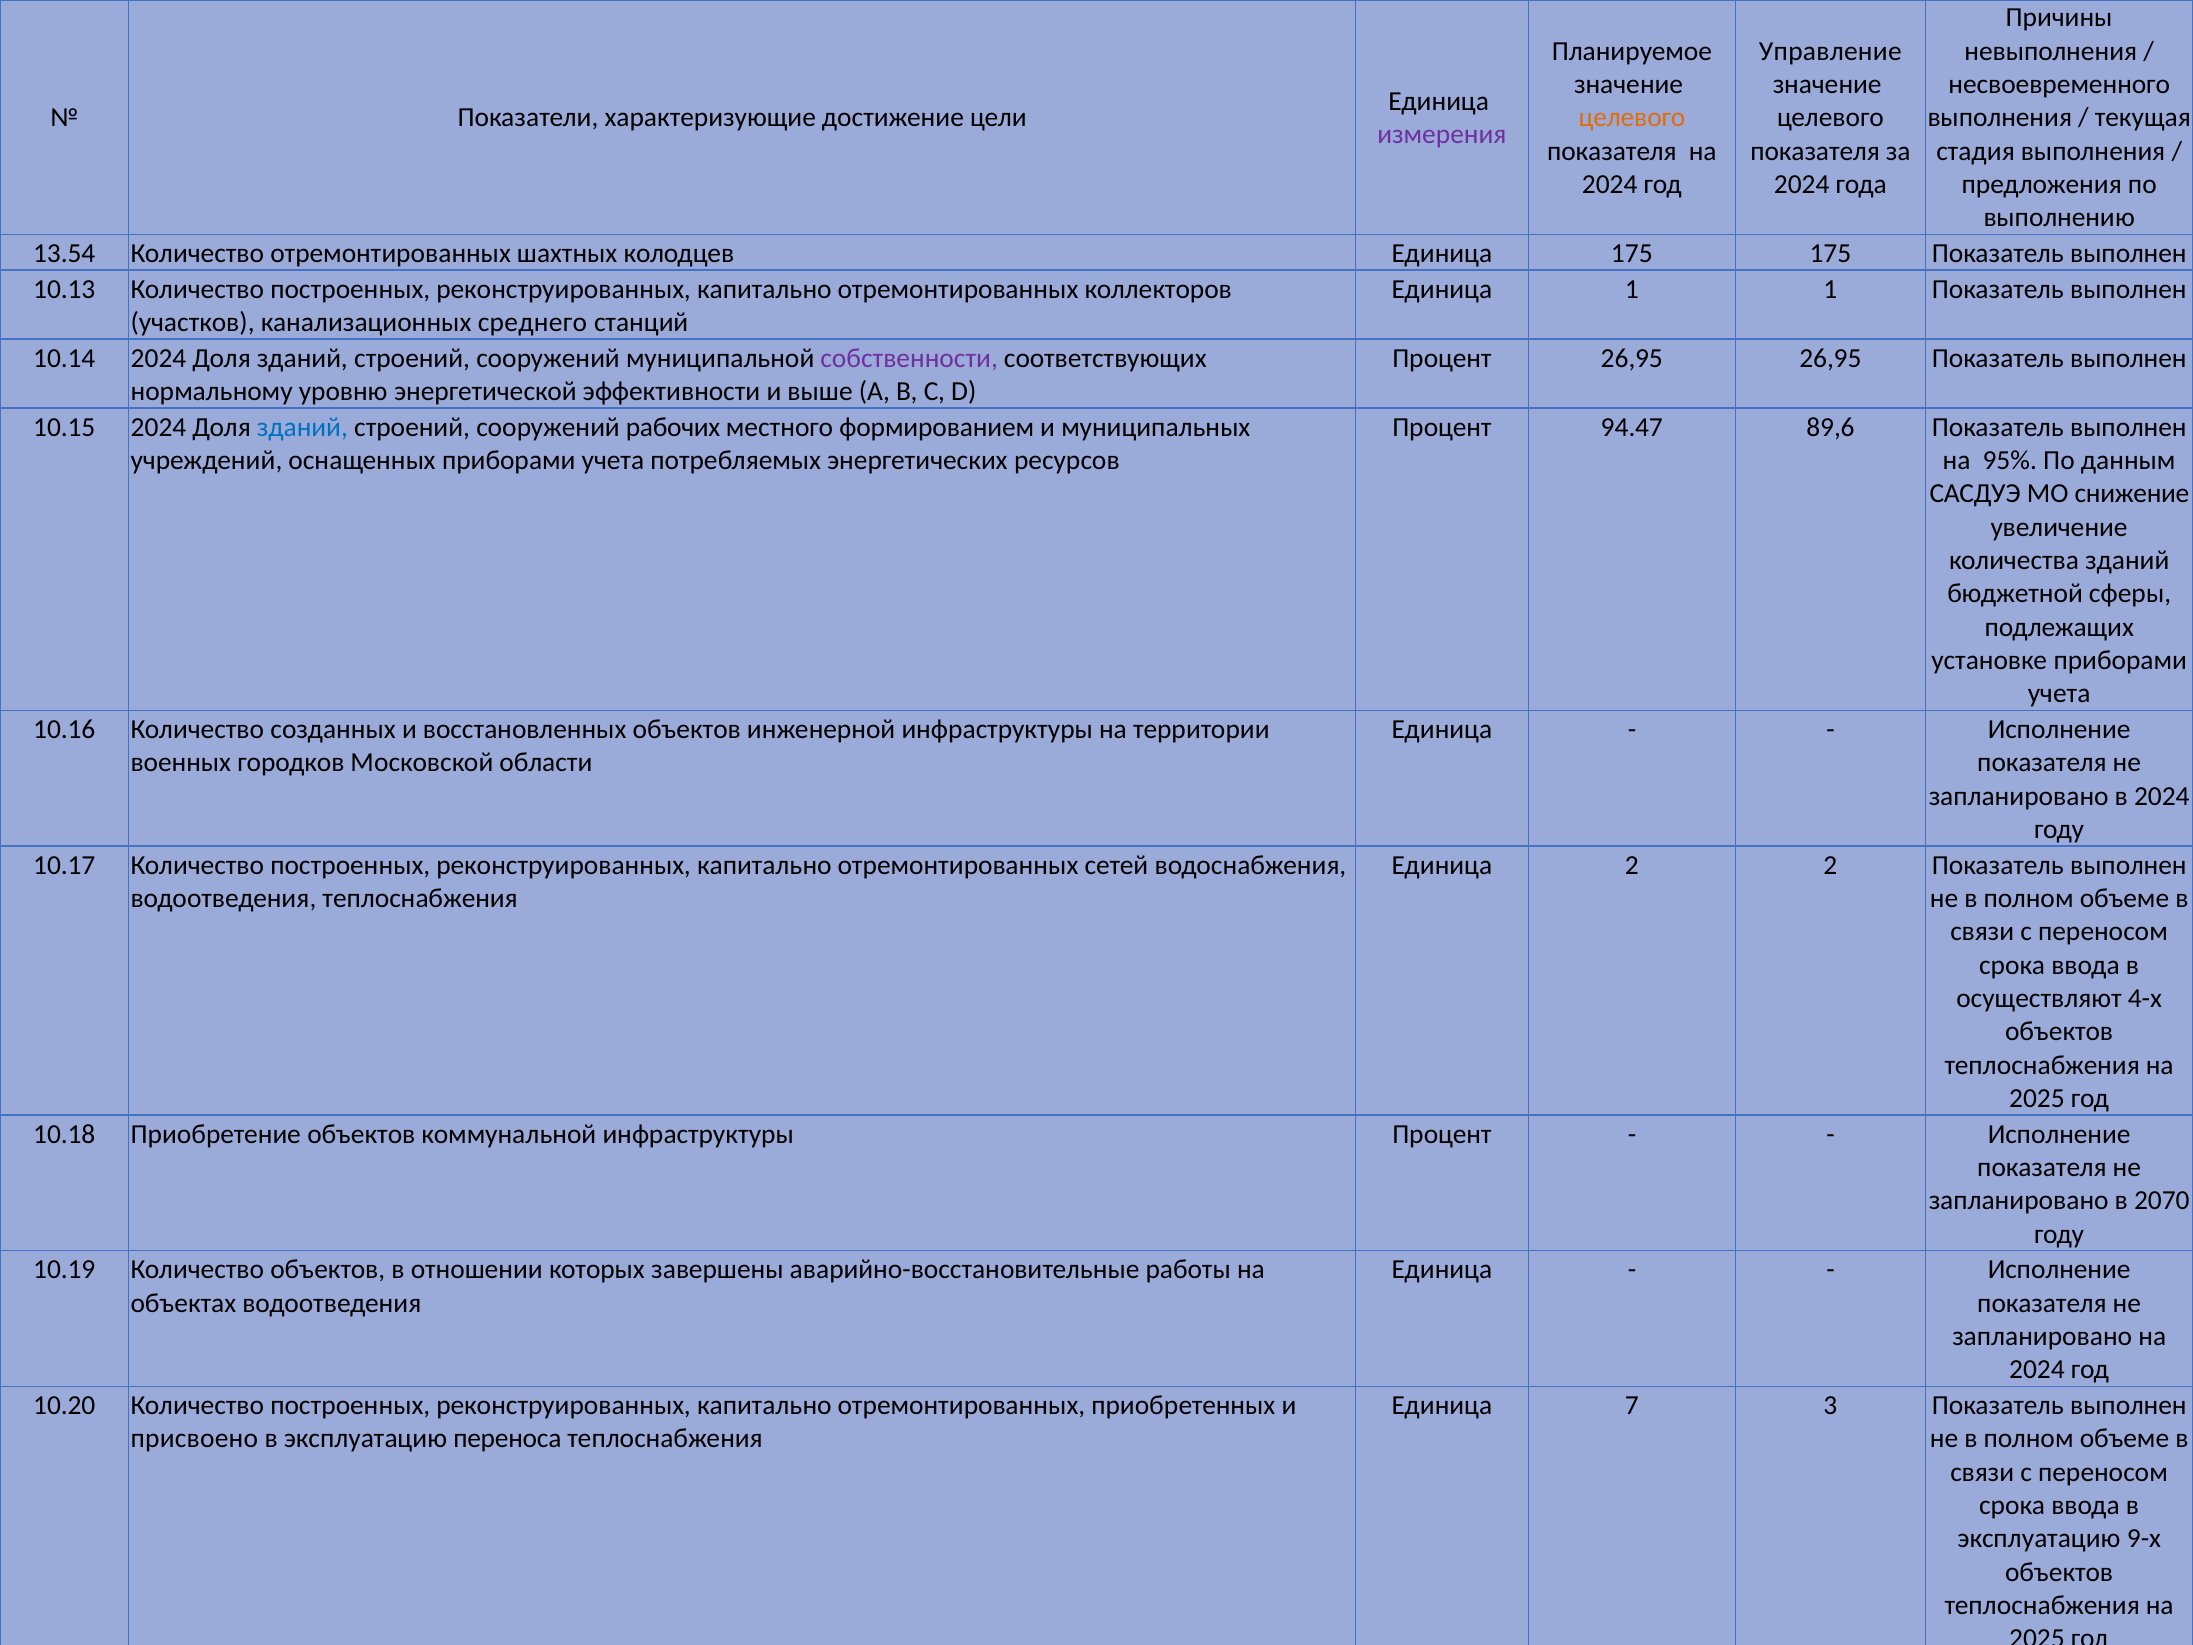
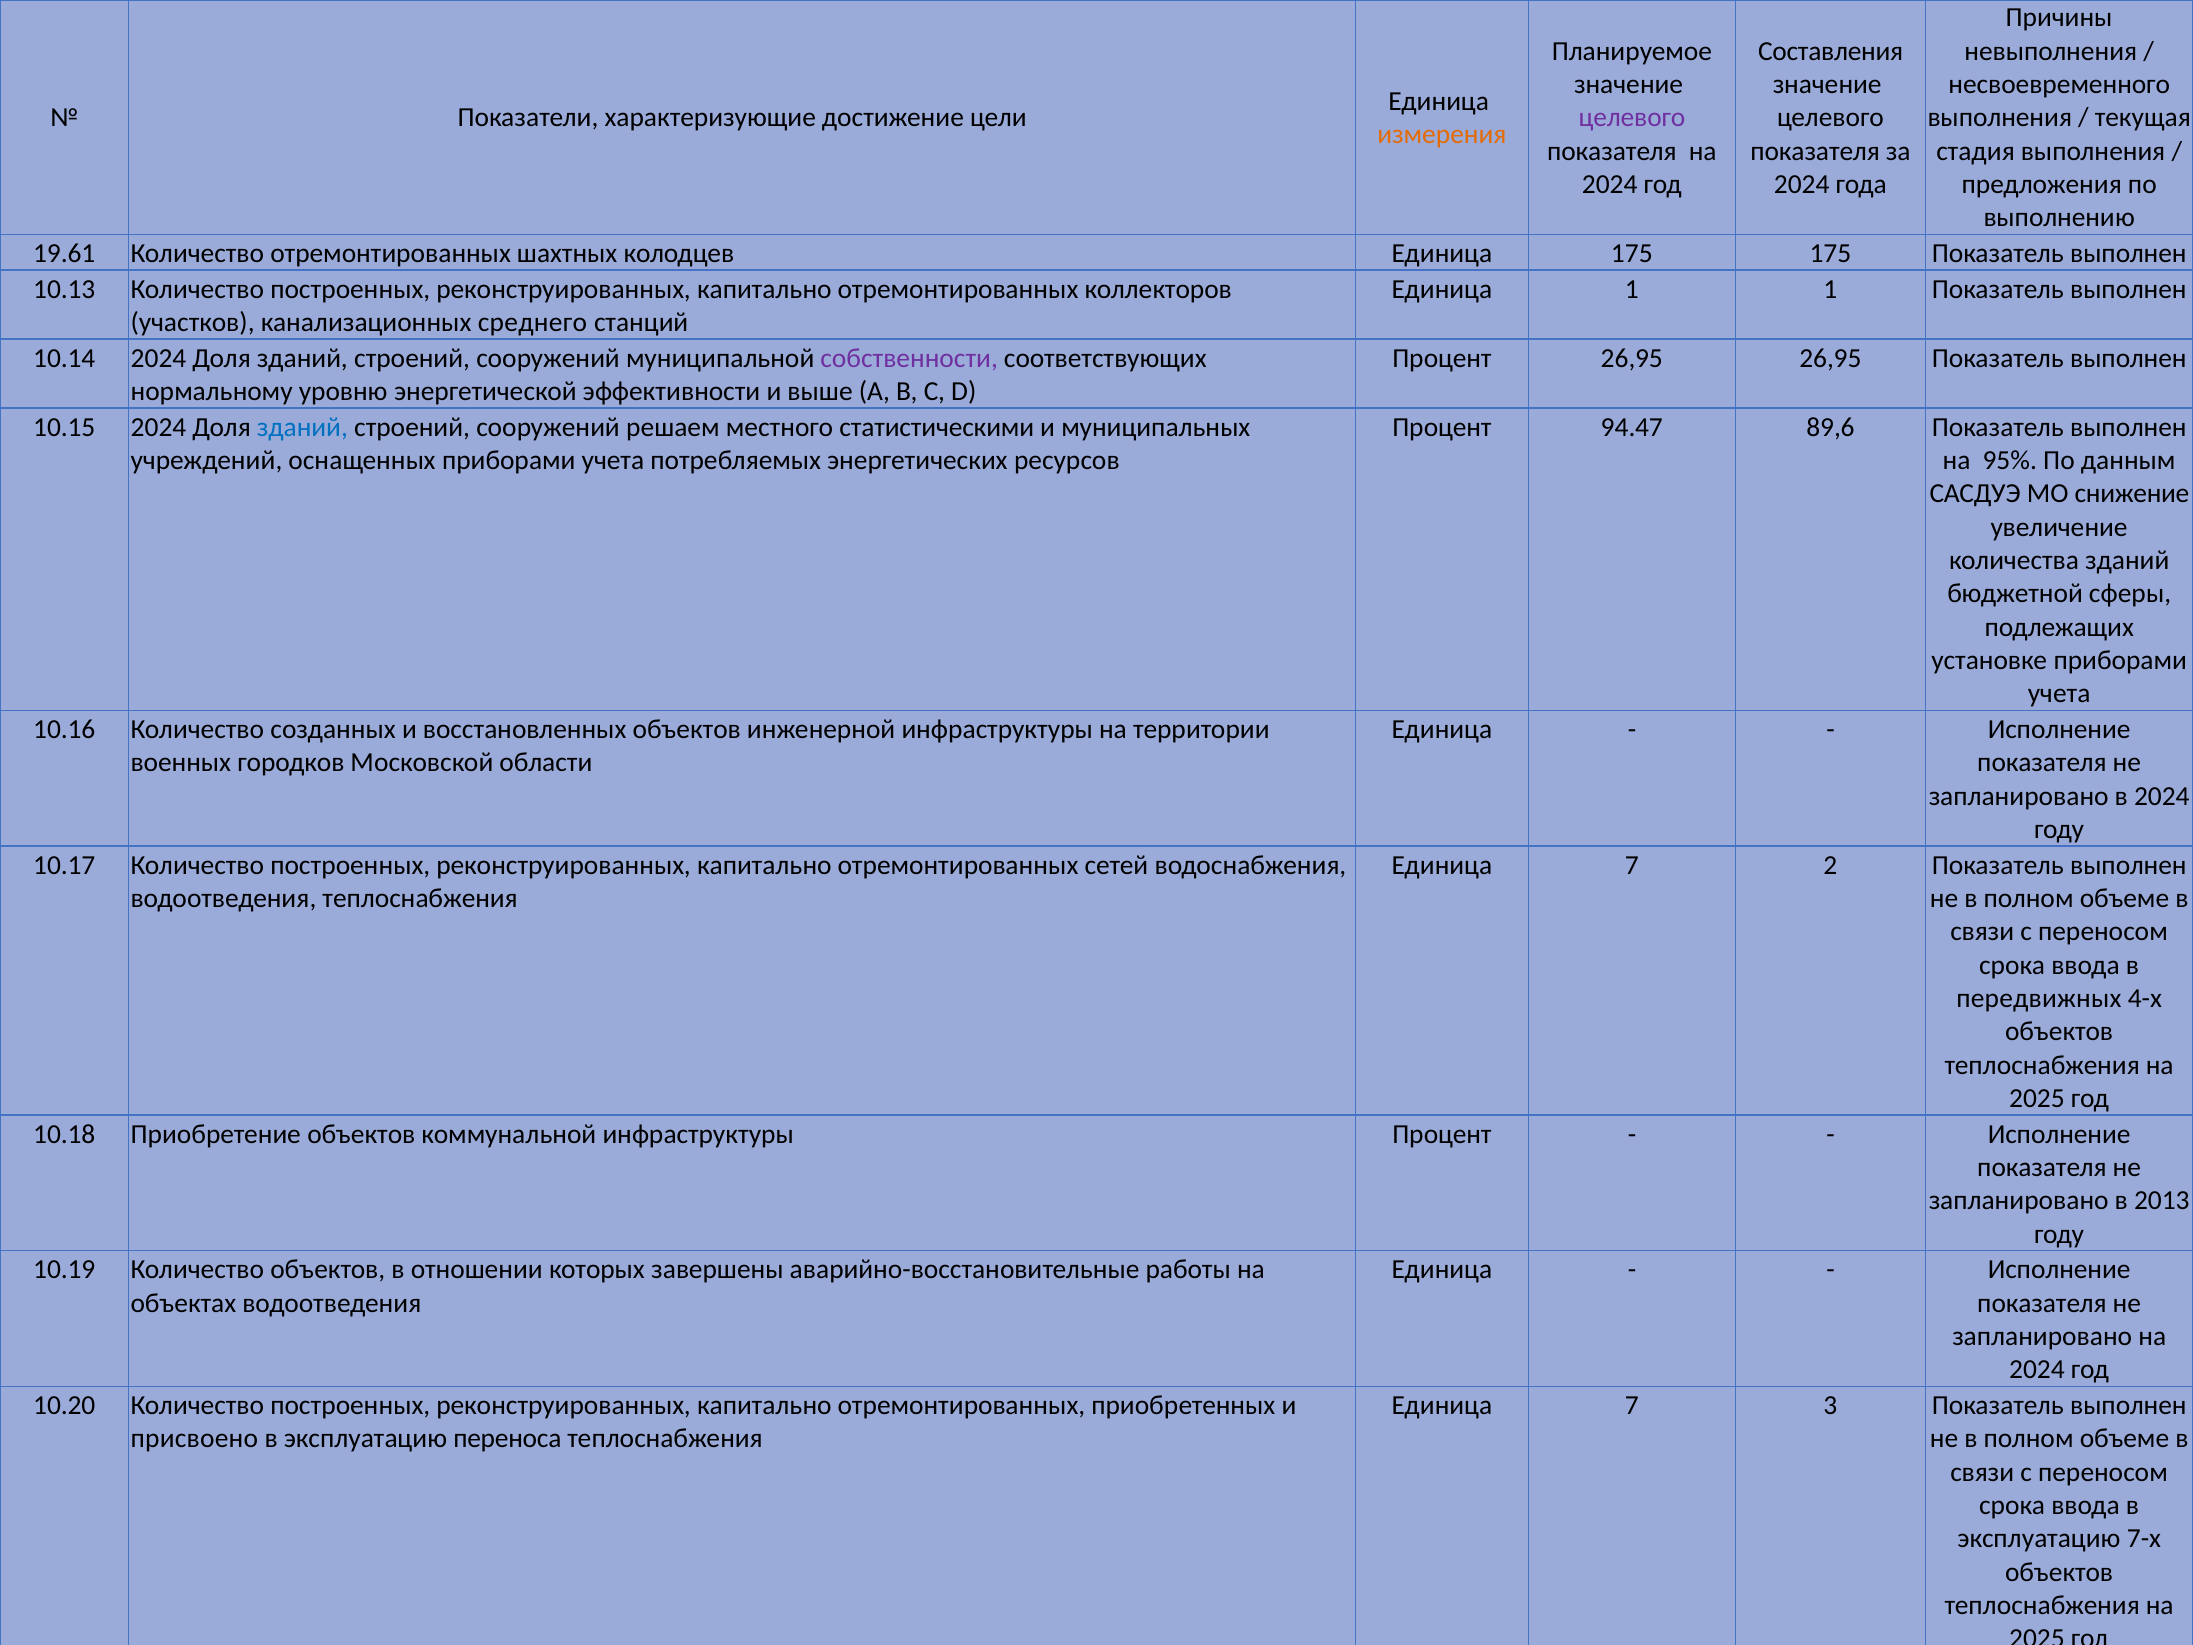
Управление: Управление -> Составления (1831, 51)
целевого colour: orange -> purple (1632, 118)
измерения colour: purple -> orange (1442, 135)
13.54: 13.54 -> 19.61 (64, 253)
рабочих: рабочих -> решаем (673, 427)
формированием: формированием -> статистическими (937, 427)
2: 2 -> 7 (1632, 865)
осуществляют: осуществляют -> передвижных (2039, 998)
2070: 2070 -> 2013 (2162, 1201)
9-х: 9-х -> 7-х (2144, 1539)
